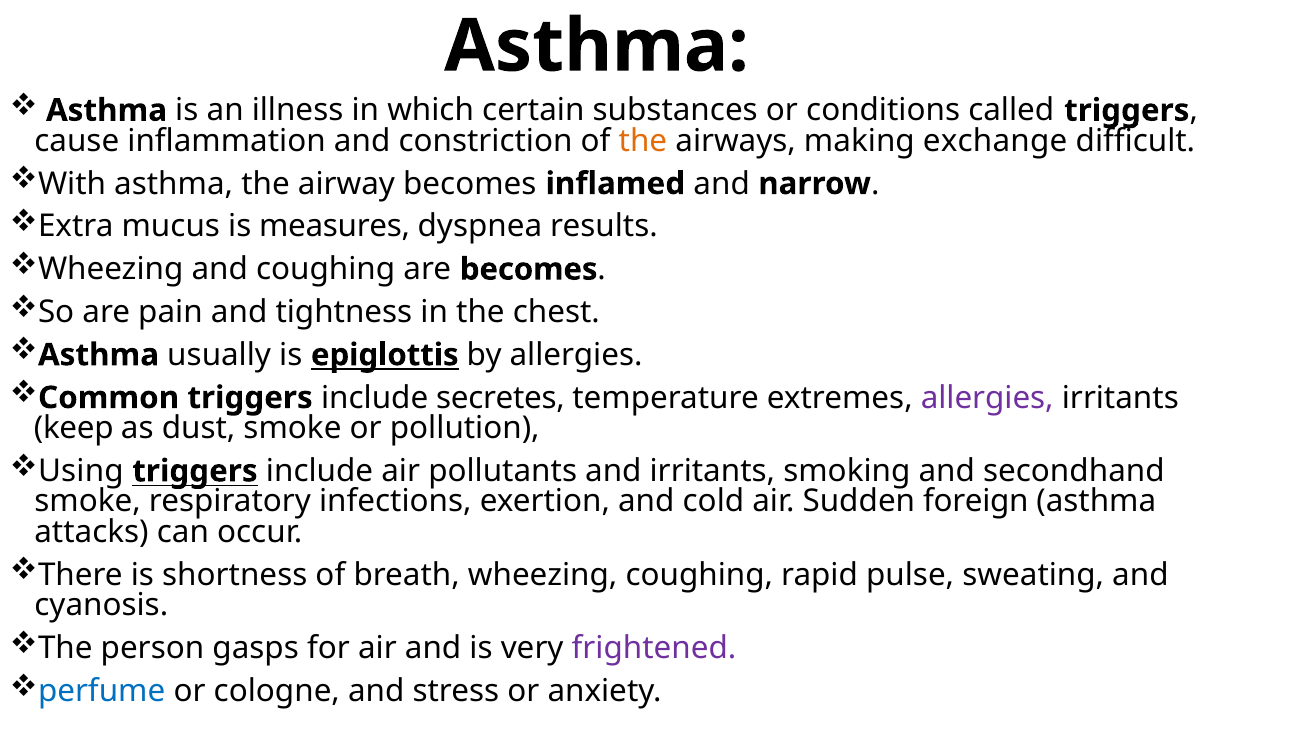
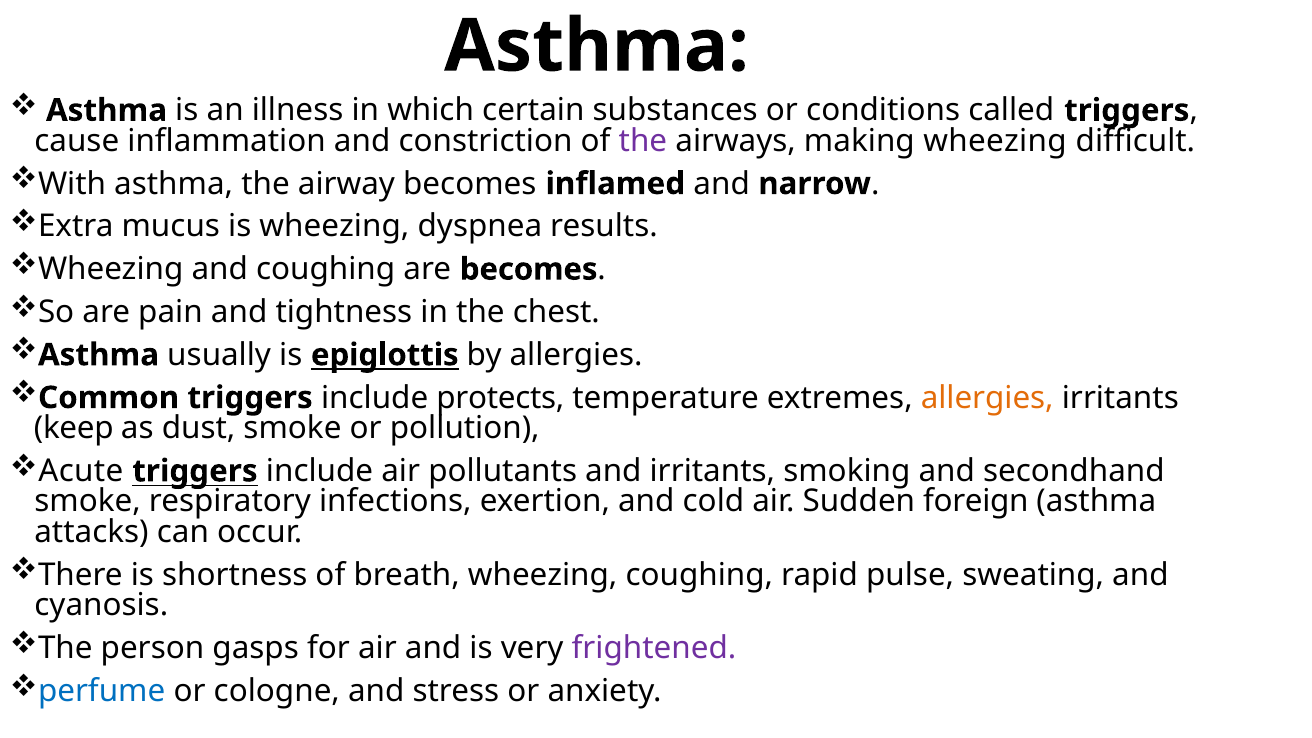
the colour: orange -> purple (643, 141)
making exchange: exchange -> wheezing (995, 141)
is measures: measures -> wheezing (334, 227)
secretes: secretes -> protects (500, 398)
allergies colour: purple -> orange (987, 398)
Using: Using -> Acute (81, 471)
